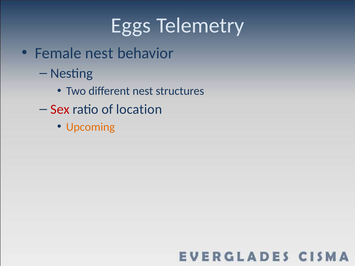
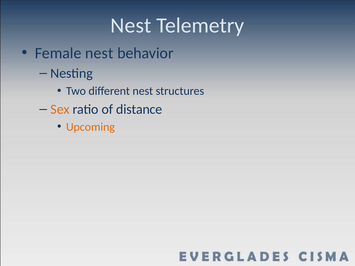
Eggs: Eggs -> Nest (131, 25)
Sex colour: red -> orange (60, 109)
location: location -> distance (139, 109)
